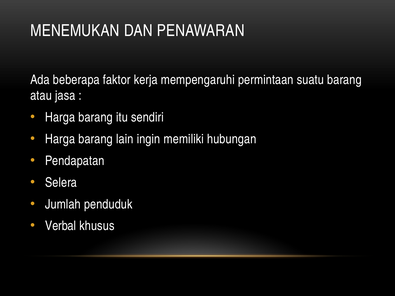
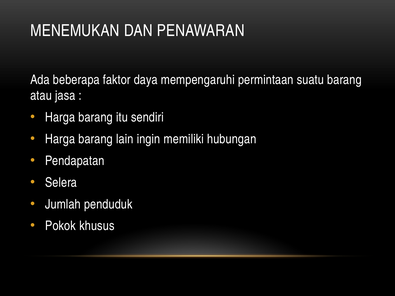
kerja: kerja -> daya (146, 80)
Verbal: Verbal -> Pokok (61, 226)
